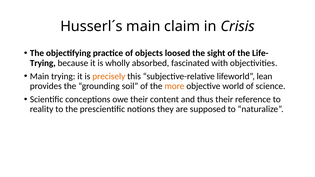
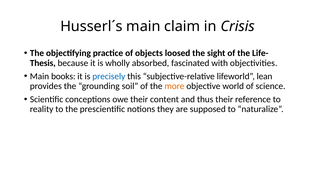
Trying: Trying -> Thesis (43, 63)
Main trying: trying -> books (63, 76)
precisely colour: orange -> blue (109, 76)
